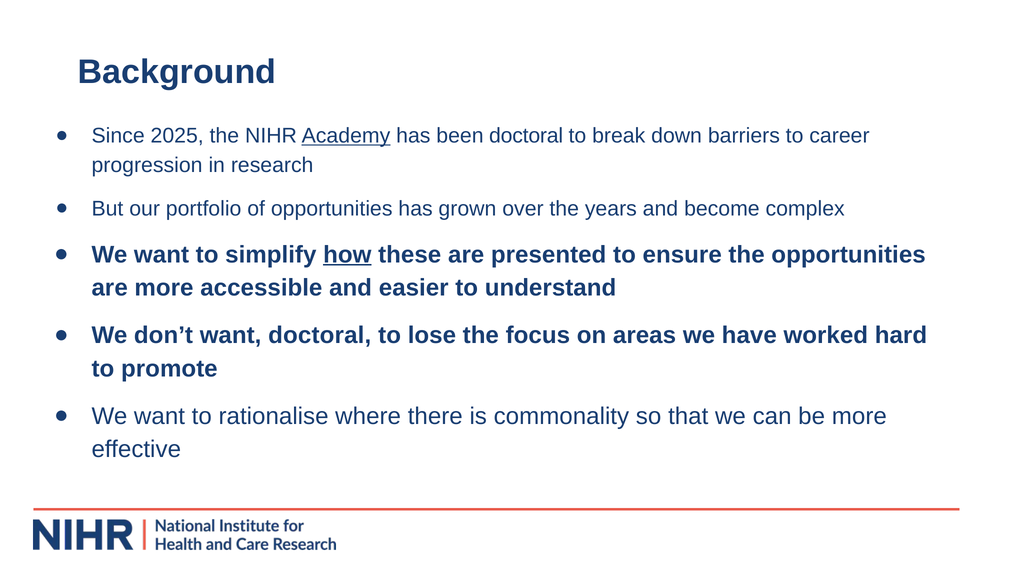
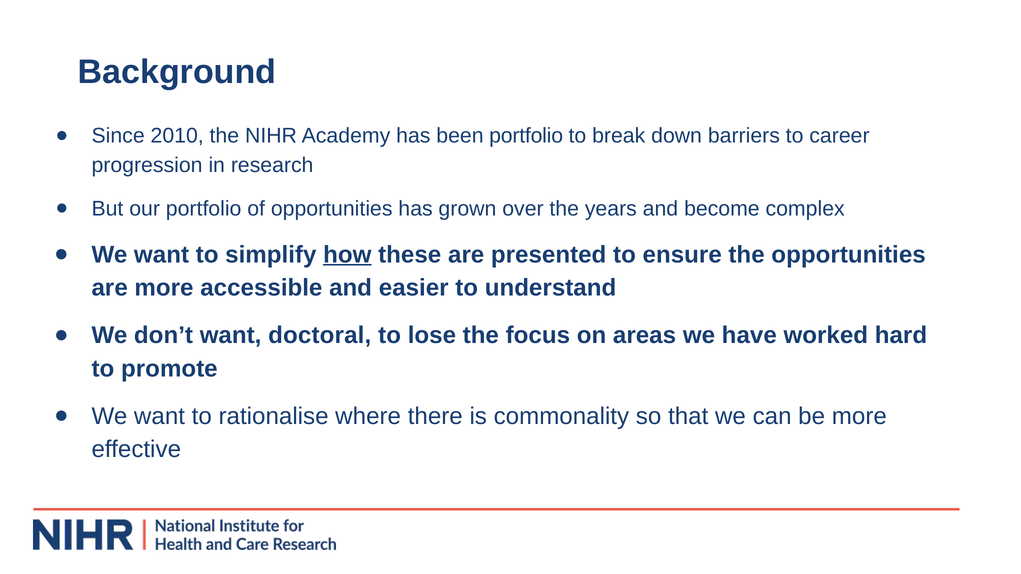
2025: 2025 -> 2010 (177, 136)
Academy underline: present -> none (346, 136)
been doctoral: doctoral -> portfolio (526, 136)
